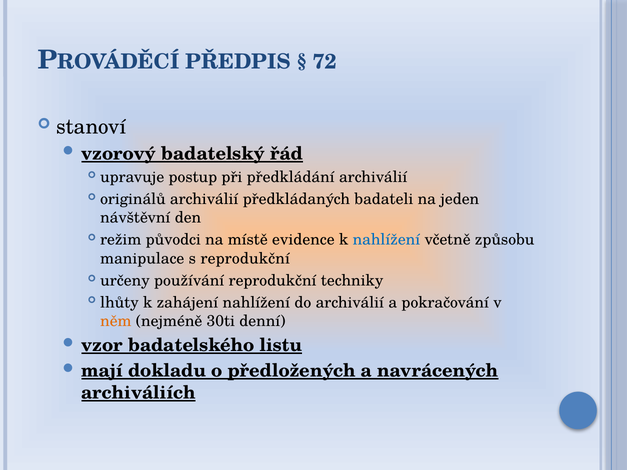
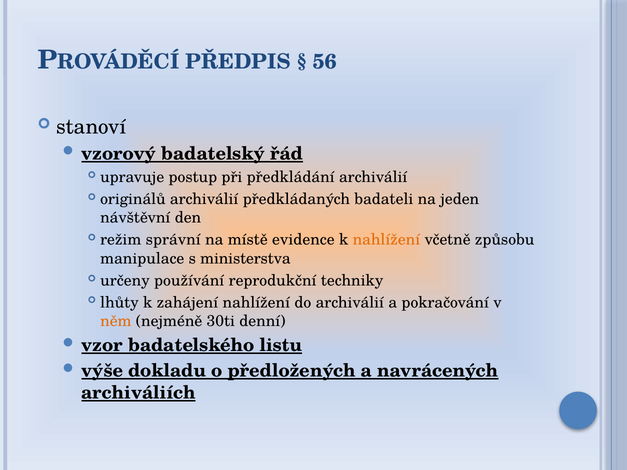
72: 72 -> 56 (325, 62)
původci: původci -> správní (173, 240)
nahlížení colour: blue -> orange (386, 240)
s reprodukční: reprodukční -> ministerstva (245, 259)
mají: mají -> výše (102, 371)
